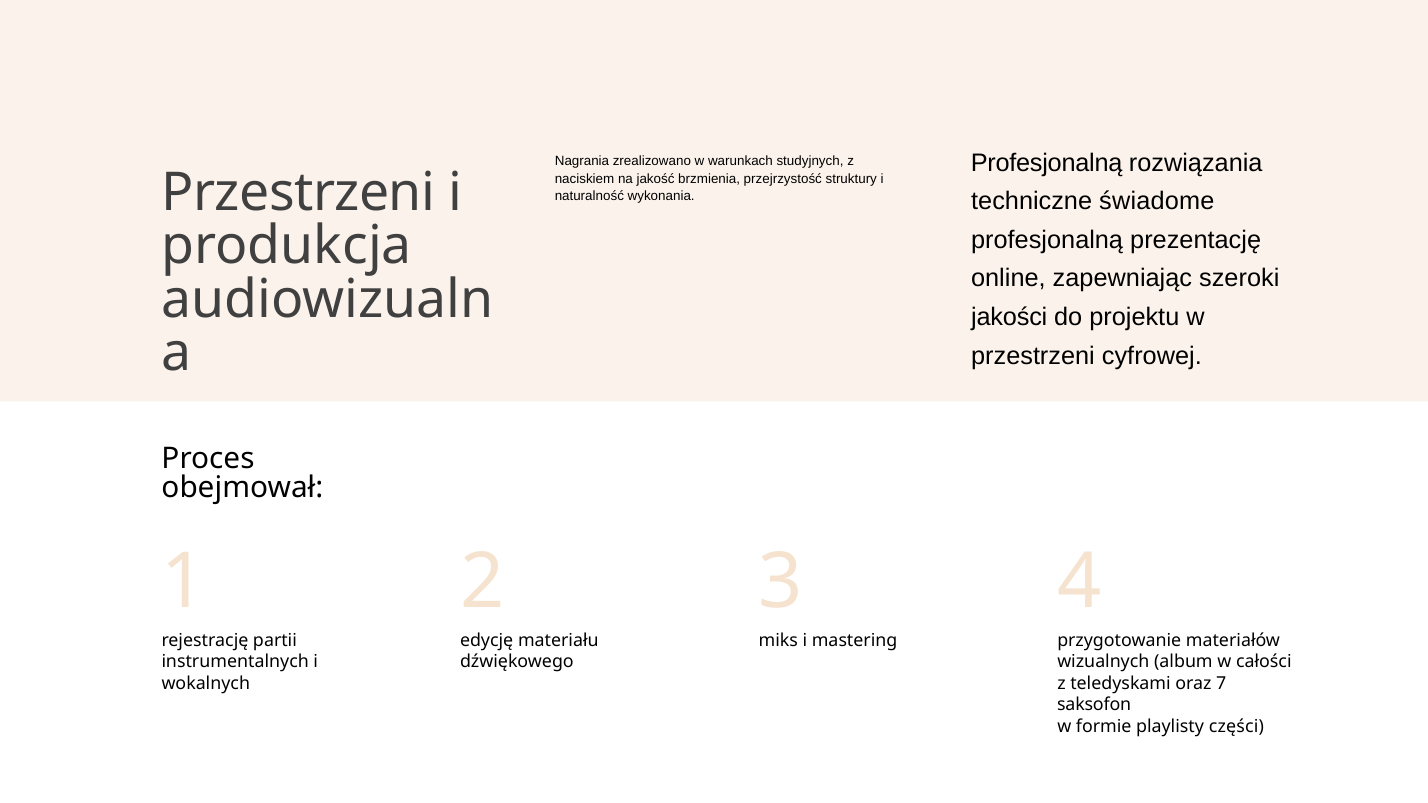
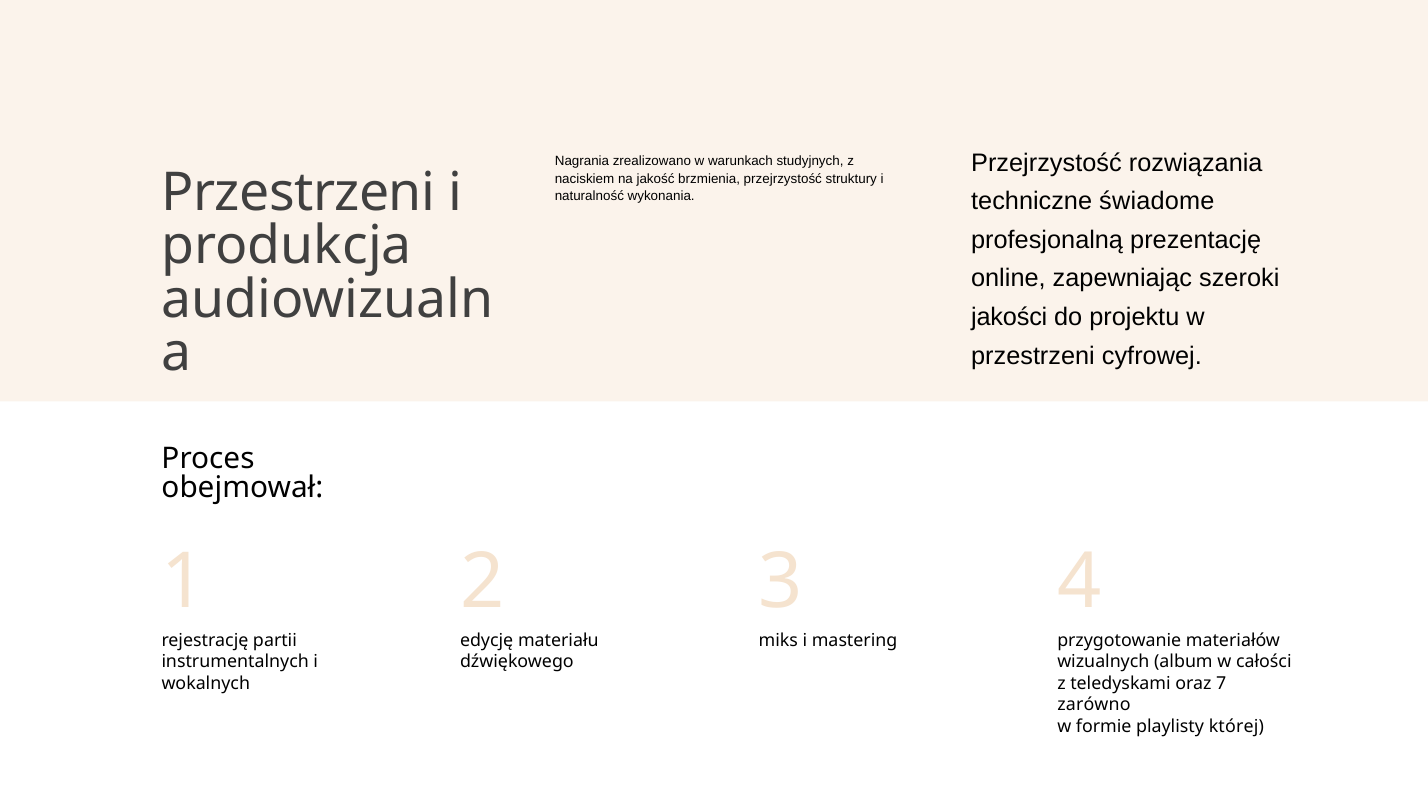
Profesjonalną: Profesjonalną -> Przejrzystość (1046, 163)
saksofon: saksofon -> zarówno (1094, 705)
części: części -> której (1236, 727)
